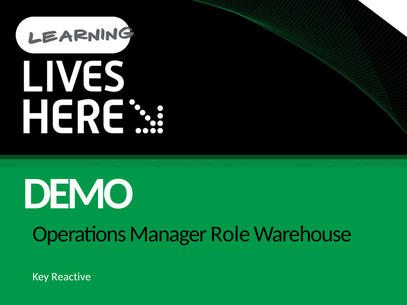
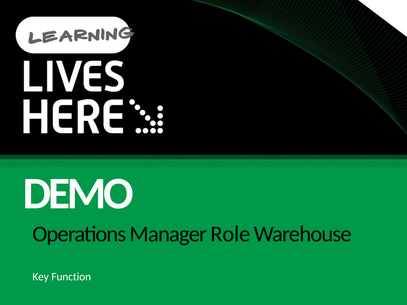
Reactive: Reactive -> Function (71, 277)
